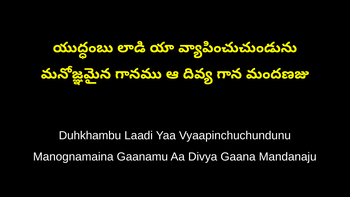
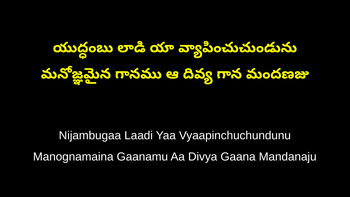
Duhkhambu: Duhkhambu -> Nijambugaa (90, 136)
